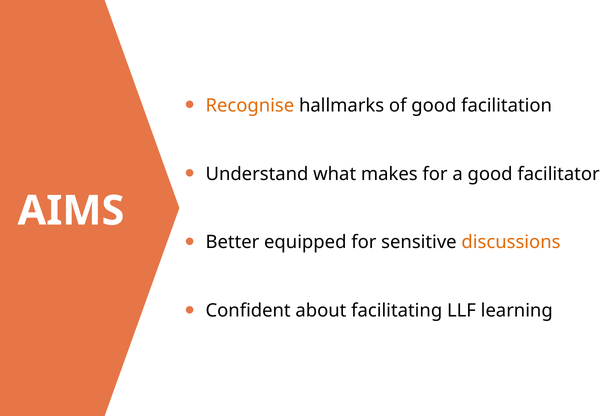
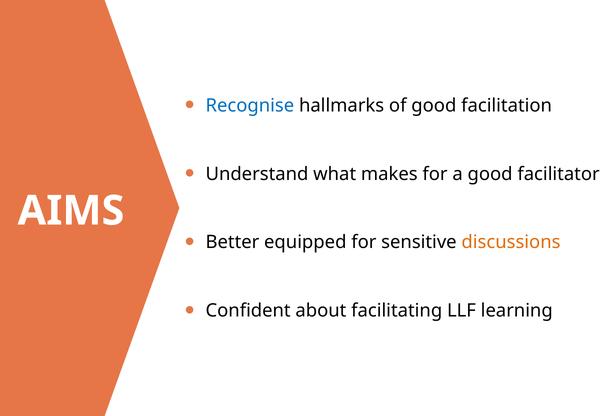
Recognise colour: orange -> blue (250, 105)
